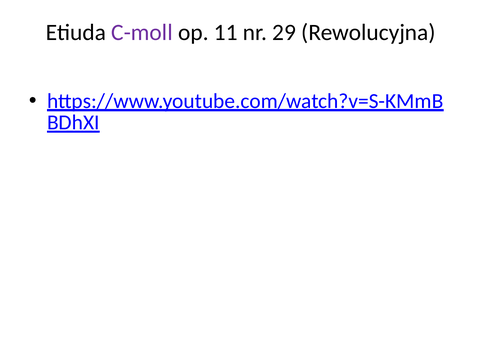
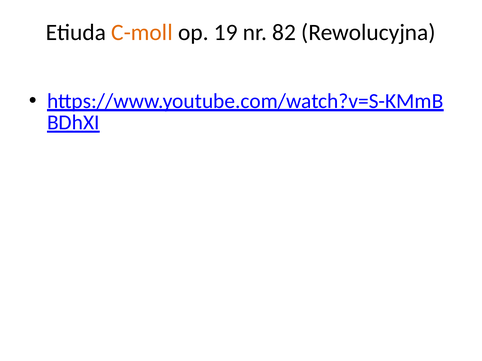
C-moll colour: purple -> orange (142, 33)
11: 11 -> 19 (226, 33)
29: 29 -> 82 (284, 33)
